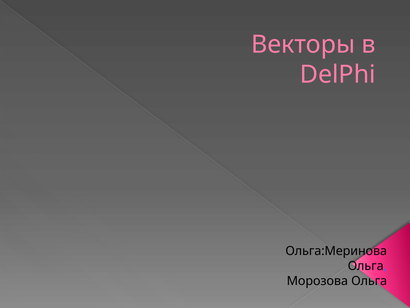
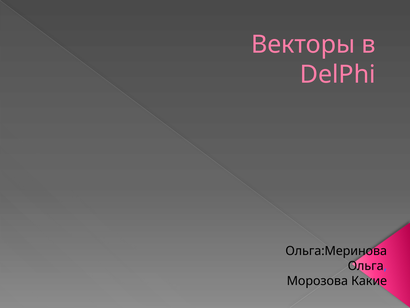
Морозова Ольга: Ольга -> Какие (369, 281)
